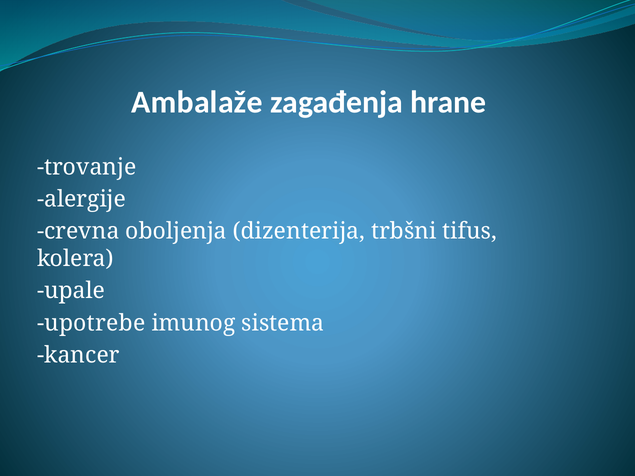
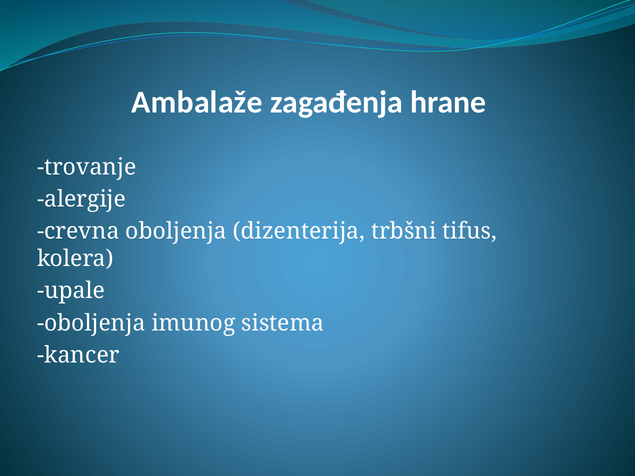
upotrebe: upotrebe -> oboljenja (91, 323)
